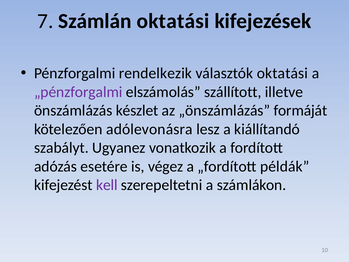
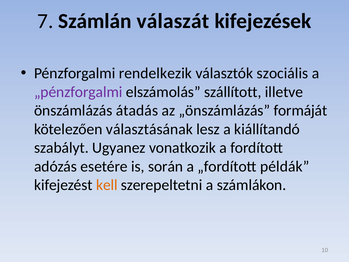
Számlán oktatási: oktatási -> válaszát (173, 21)
választók oktatási: oktatási -> szociális (282, 73)
készlet: készlet -> átadás (137, 110)
adólevonásra: adólevonásra -> választásának (149, 129)
végez: végez -> során (166, 166)
kell colour: purple -> orange (107, 185)
